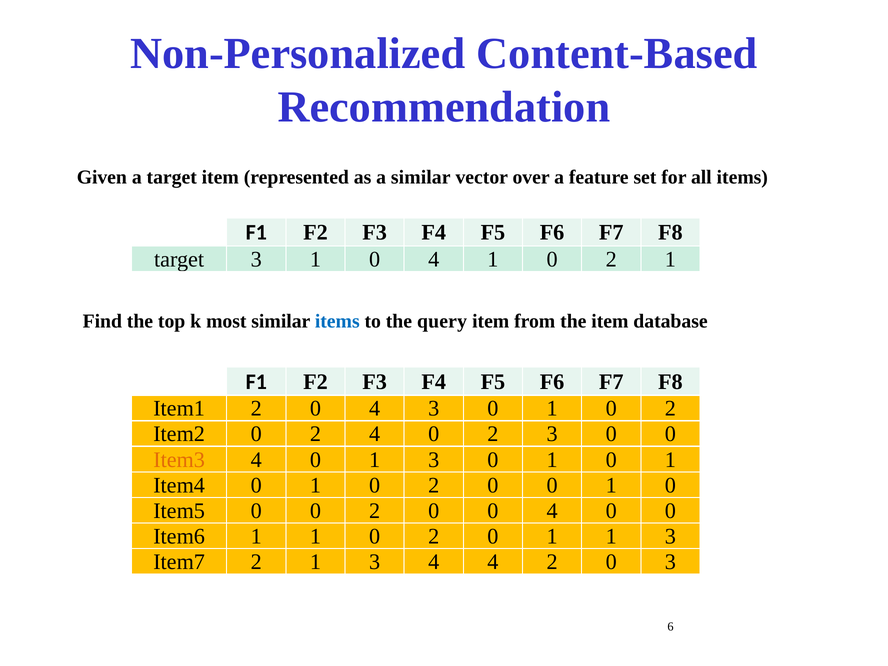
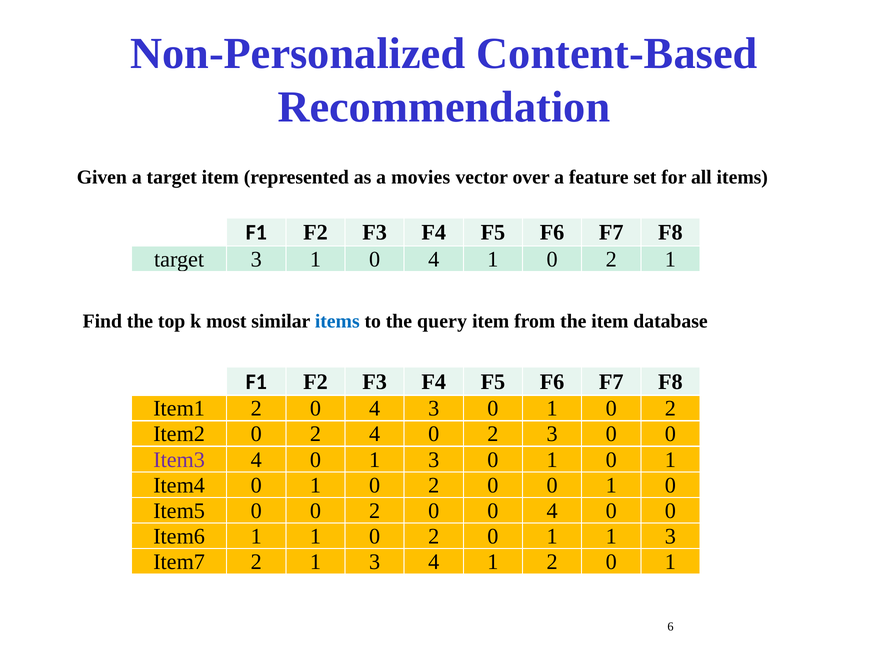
a similar: similar -> movies (421, 177)
Item3 colour: orange -> purple (179, 460)
3 4 4: 4 -> 1 (493, 562)
3: 3 -> 1 (670, 562)
